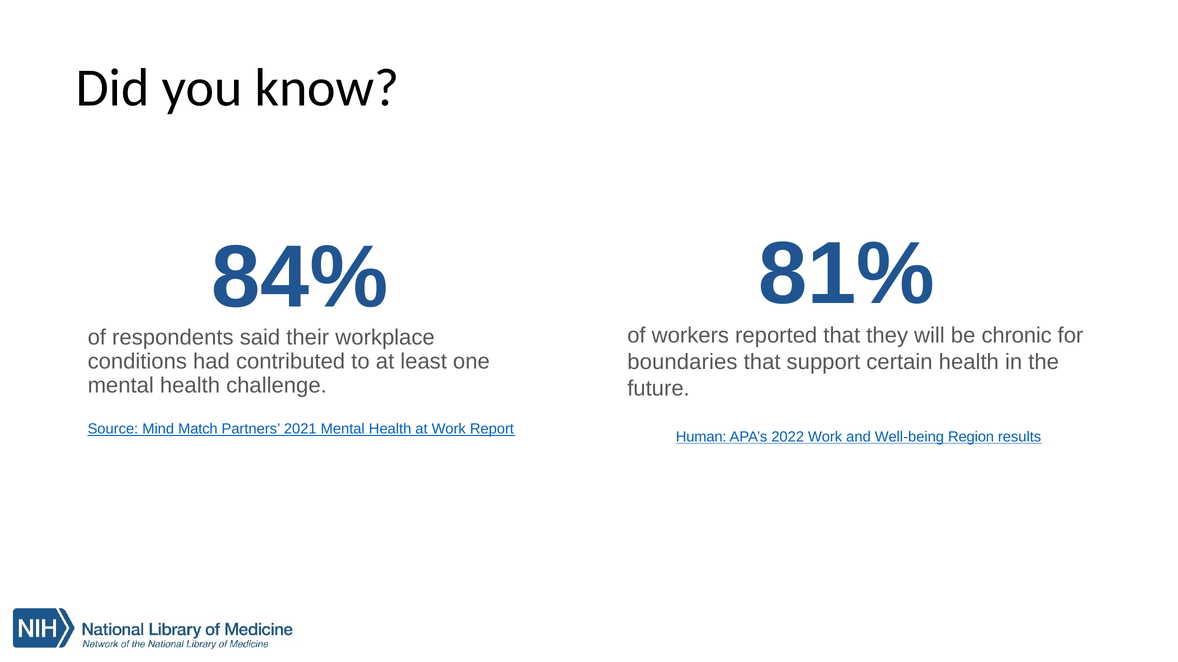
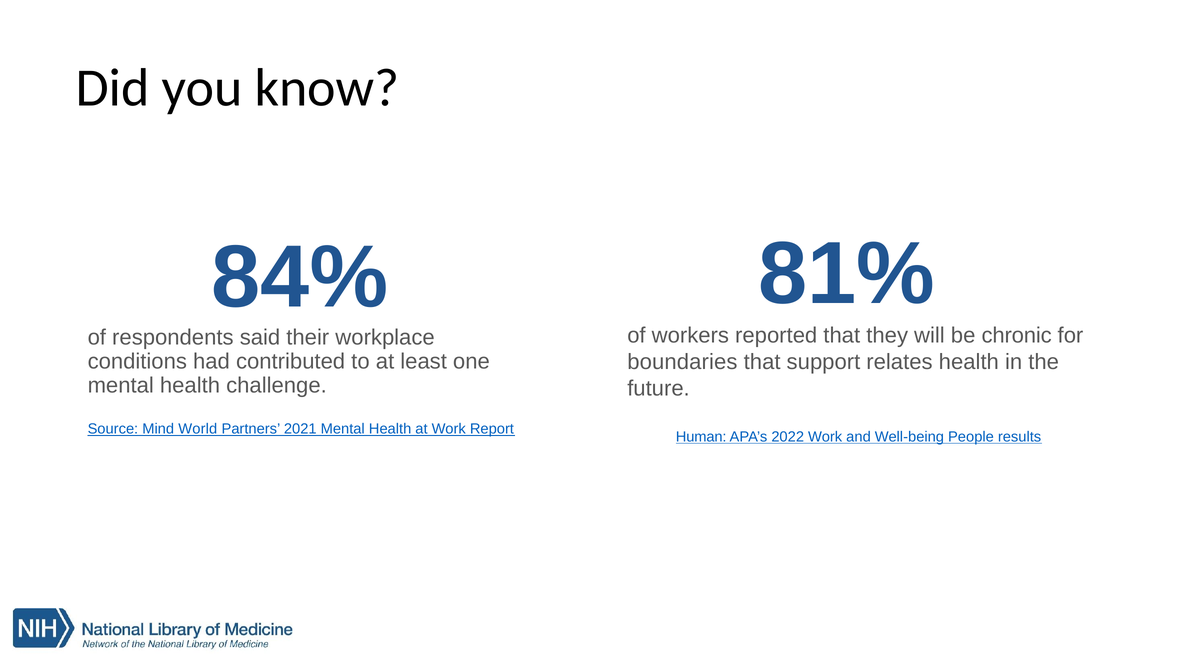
certain: certain -> relates (899, 363)
Match: Match -> World (198, 429)
Region: Region -> People (971, 437)
